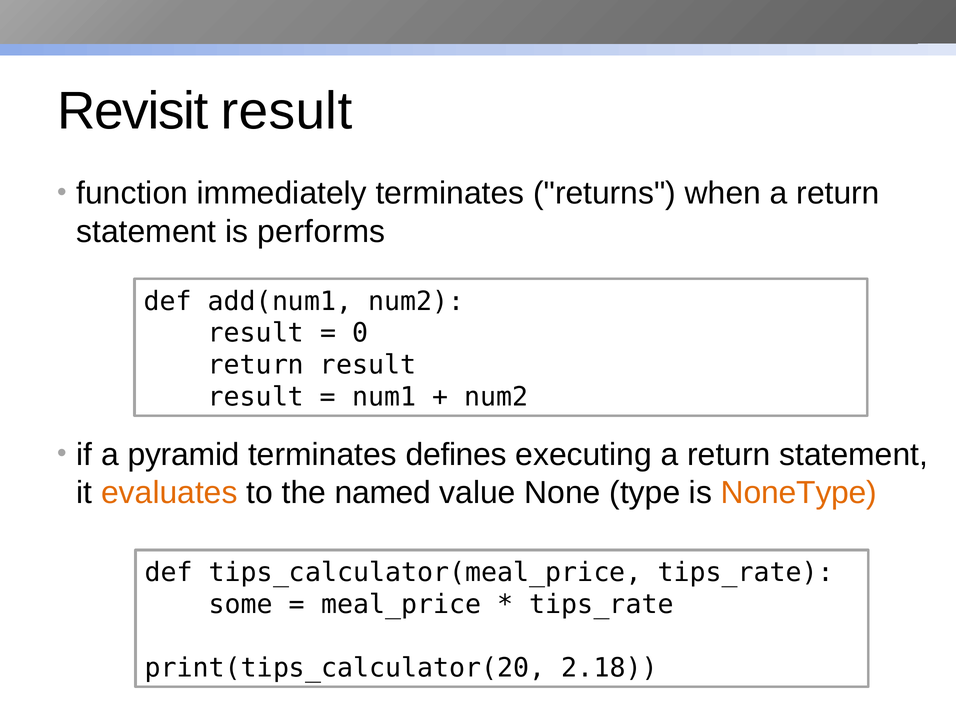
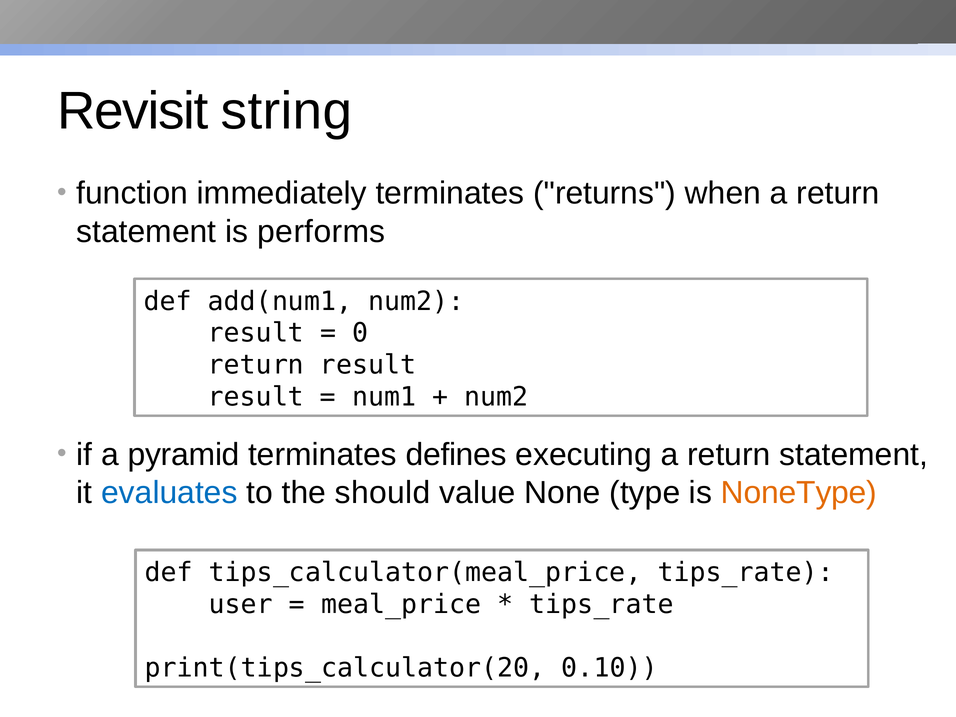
Revisit result: result -> string (286, 111)
evaluates colour: orange -> blue (169, 493)
named: named -> should (383, 493)
some: some -> user (241, 604)
2.18: 2.18 -> 0.10 (610, 668)
